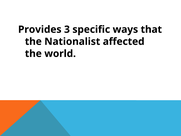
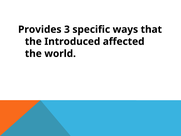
Nationalist: Nationalist -> Introduced (72, 41)
